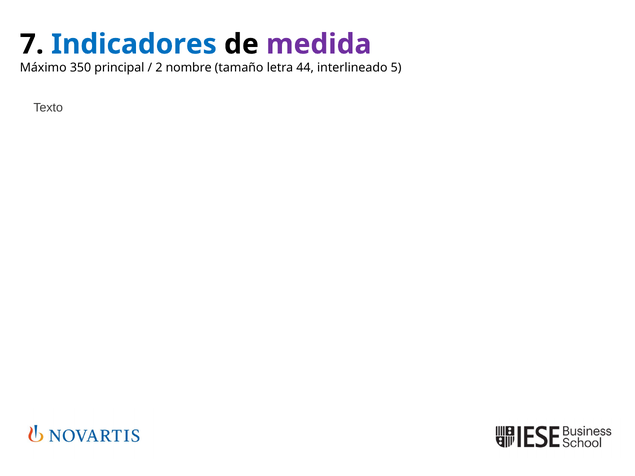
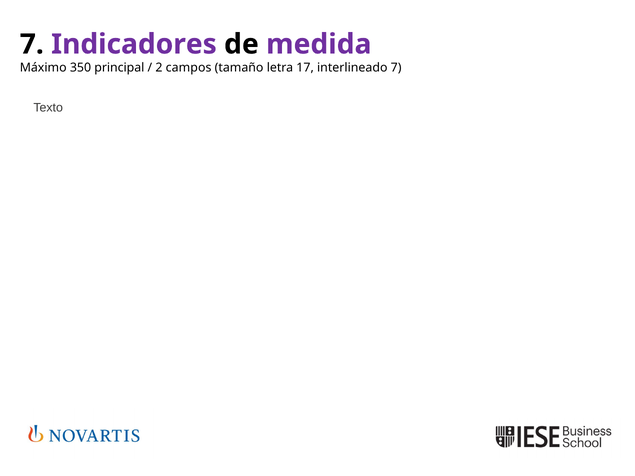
Indicadores colour: blue -> purple (134, 44)
nombre: nombre -> campos (189, 67)
44: 44 -> 17 (305, 67)
interlineado 5: 5 -> 7 (396, 67)
